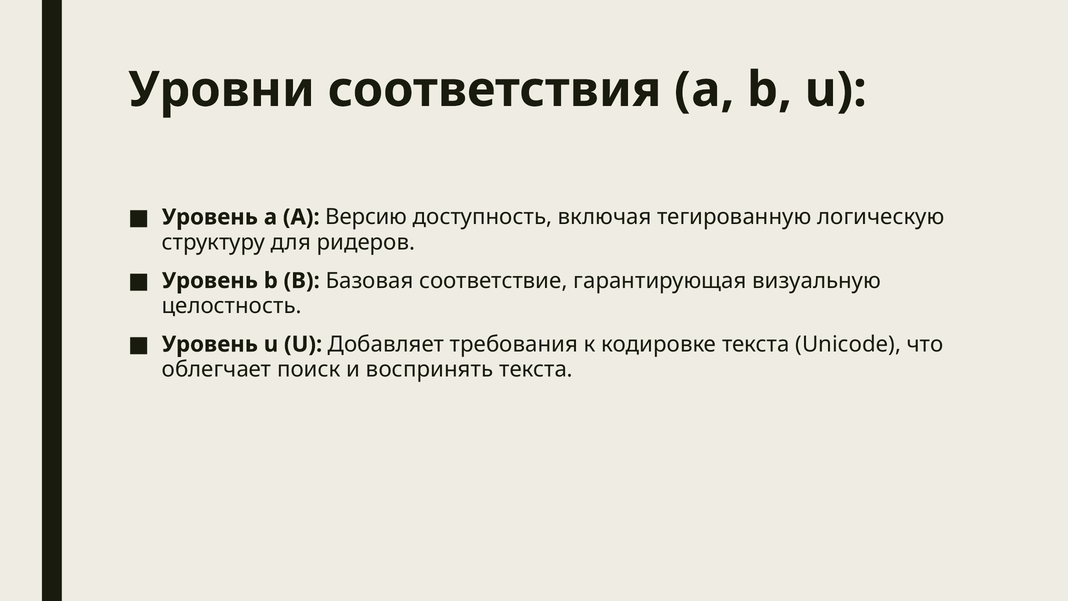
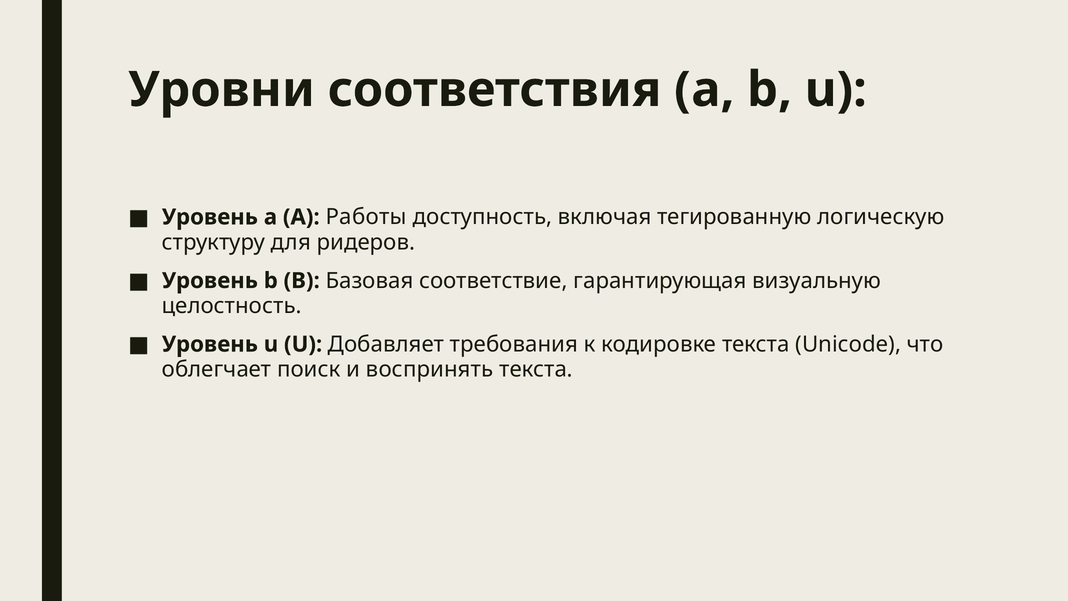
Версию: Версию -> Работы (366, 217)
